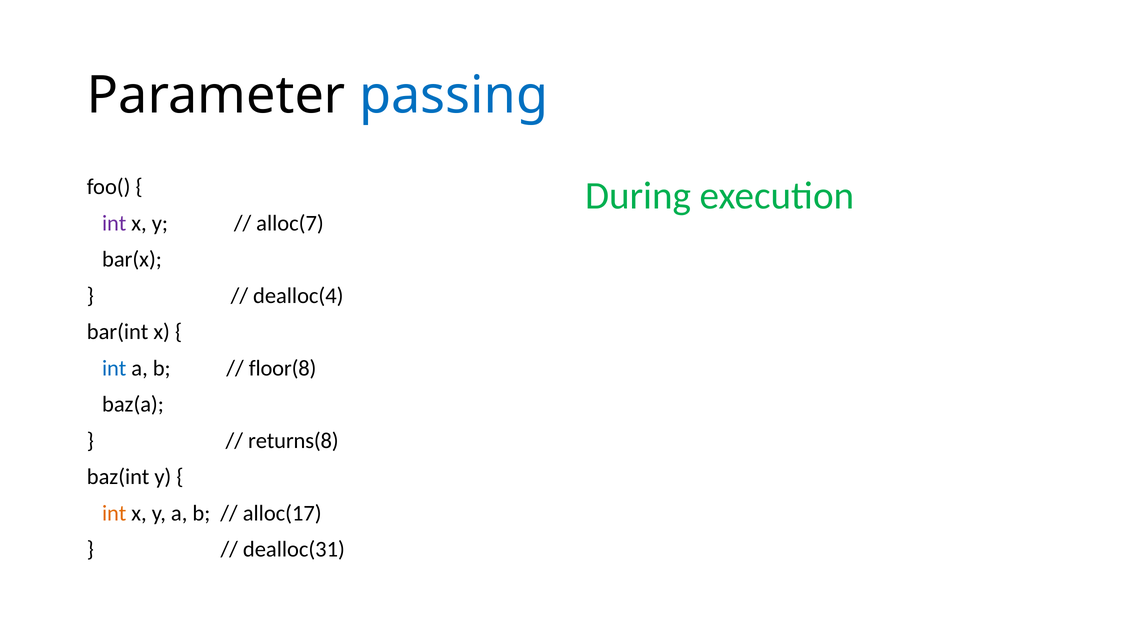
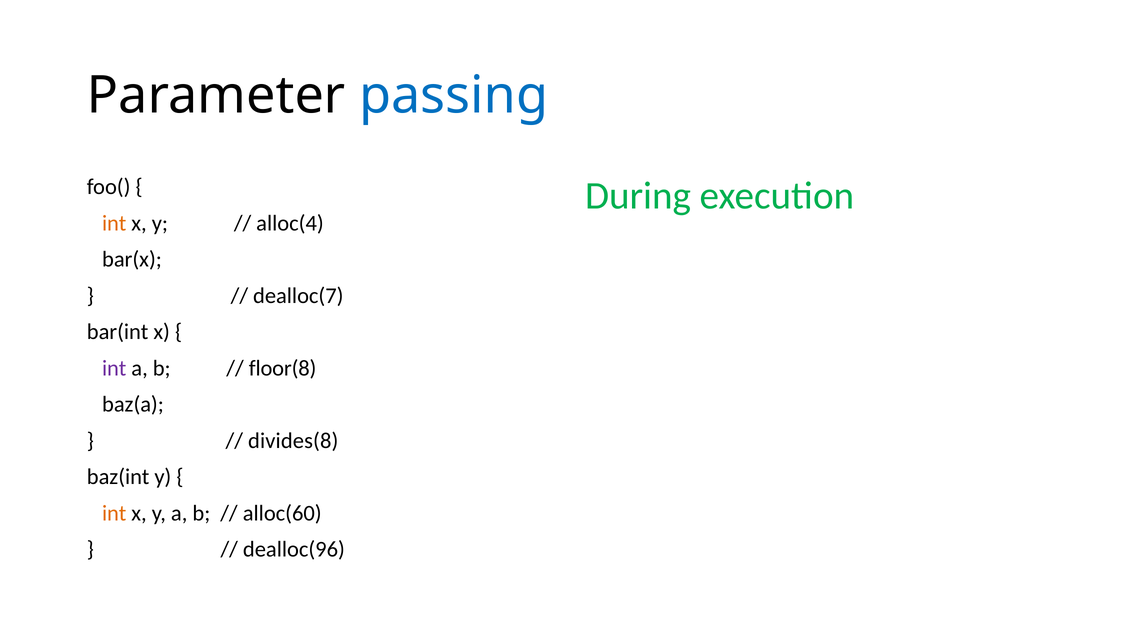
int colour: purple -> orange (114, 223)
alloc(7: alloc(7 -> alloc(4 (290, 223)
dealloc(4: dealloc(4 -> dealloc(7 (298, 296)
int colour: blue -> purple (114, 368)
returns(8: returns(8 -> divides(8 (293, 440)
alloc(17: alloc(17 -> alloc(60 (282, 513)
dealloc(31: dealloc(31 -> dealloc(96 (294, 549)
